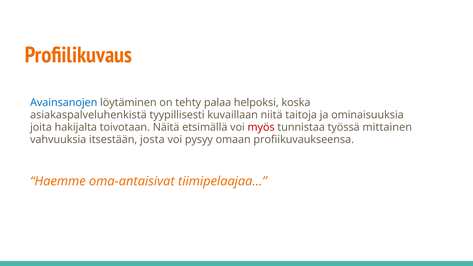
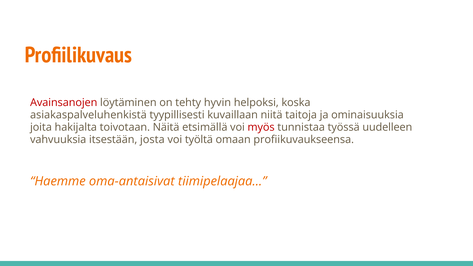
Avainsanojen colour: blue -> red (64, 103)
palaa: palaa -> hyvin (217, 103)
mittainen: mittainen -> uudelleen (387, 127)
pysyy: pysyy -> työltä (199, 140)
